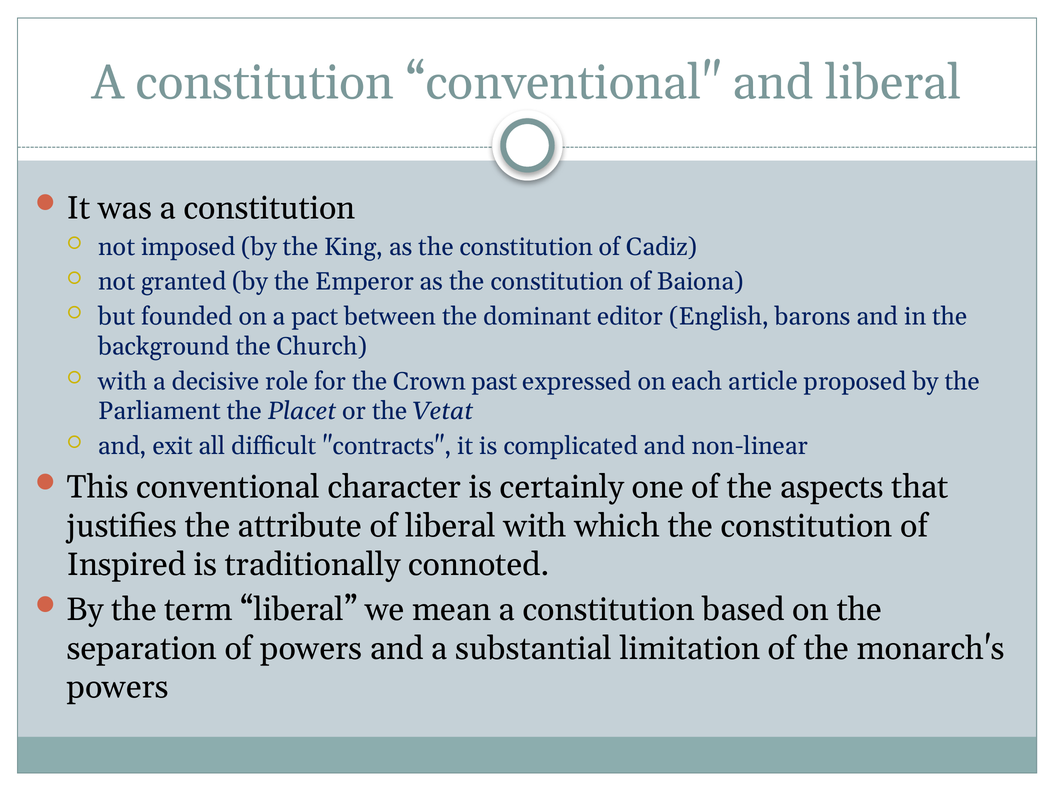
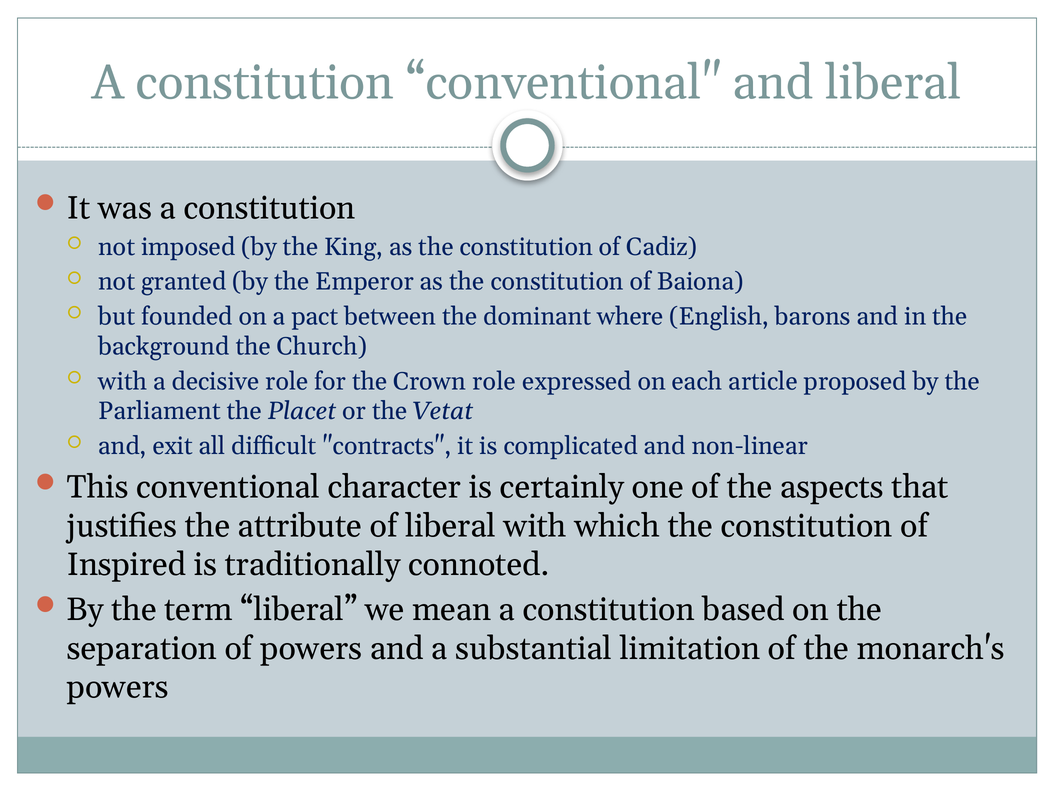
editor: editor -> where (630, 317)
Crown past: past -> role (494, 381)
